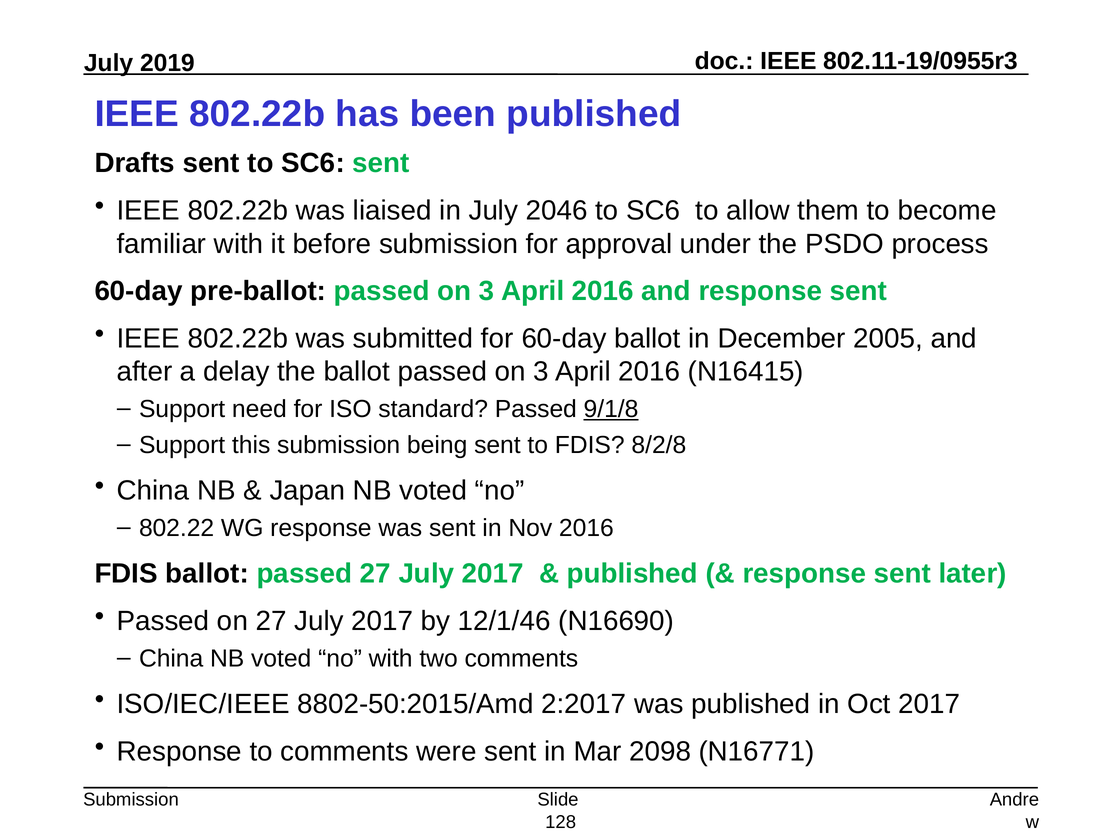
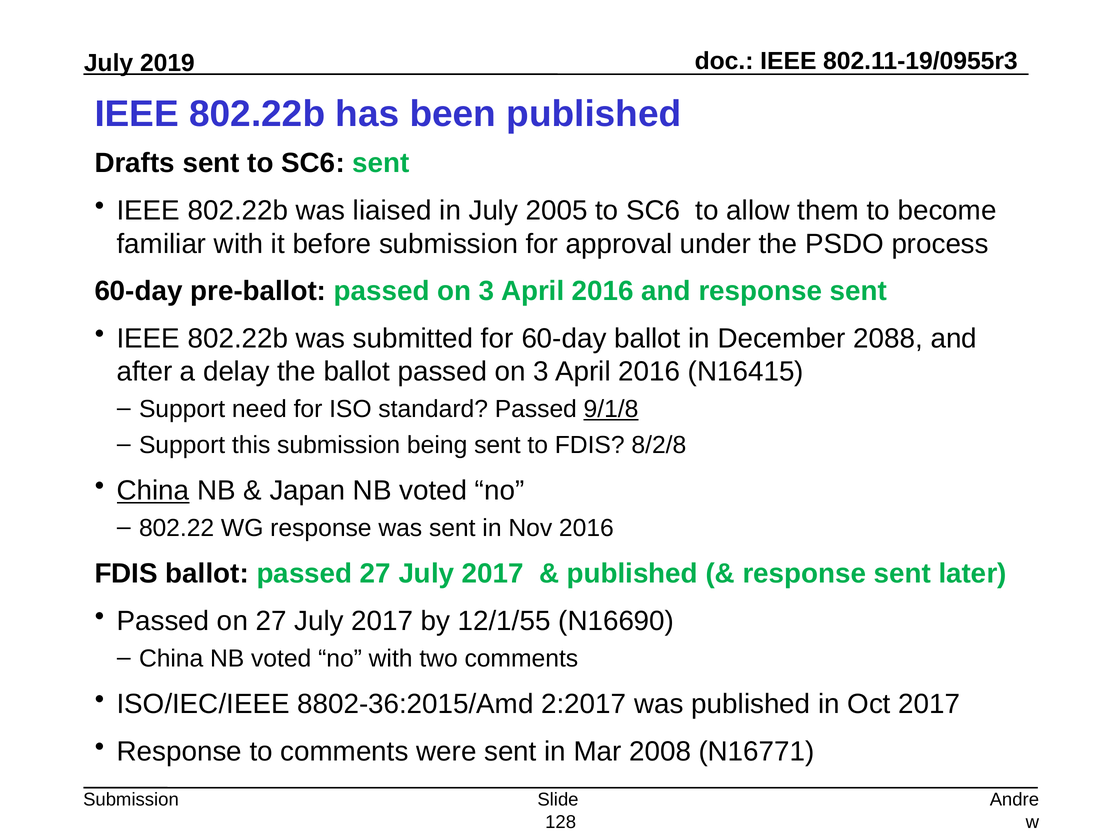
2046: 2046 -> 2005 (557, 211)
2005: 2005 -> 2088 (888, 338)
China underline: none -> present (153, 491)
12/1/46: 12/1/46 -> 12/1/55 (504, 621)
8802-50:2015/Amd: 8802-50:2015/Amd -> 8802-36:2015/Amd (415, 704)
2098: 2098 -> 2008 (660, 751)
